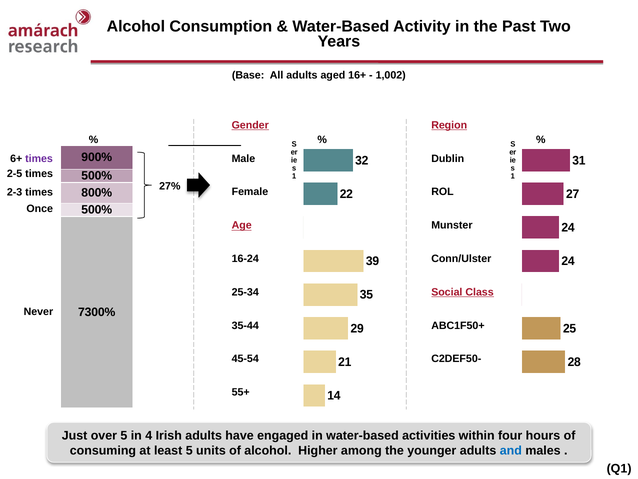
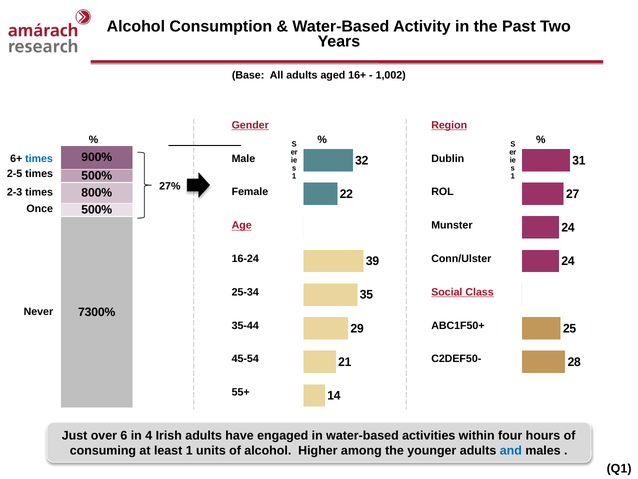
times colour: purple -> blue (39, 158)
over 5: 5 -> 6 (124, 435)
least 5: 5 -> 1 (189, 450)
